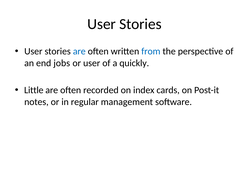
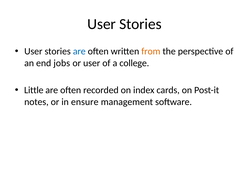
from colour: blue -> orange (151, 51)
quickly: quickly -> college (134, 63)
regular: regular -> ensure (85, 102)
